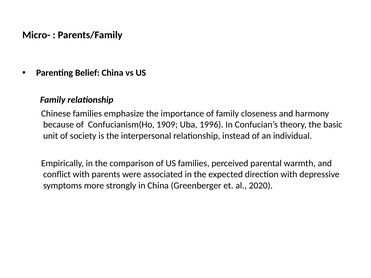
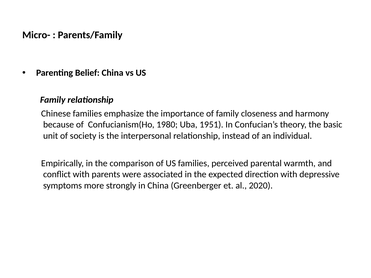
1909: 1909 -> 1980 (167, 125)
1996: 1996 -> 1951 (211, 125)
